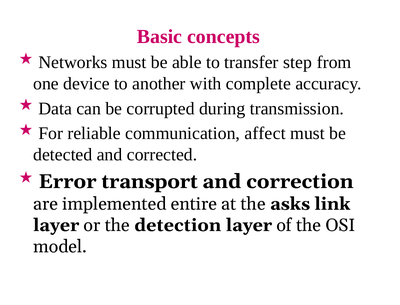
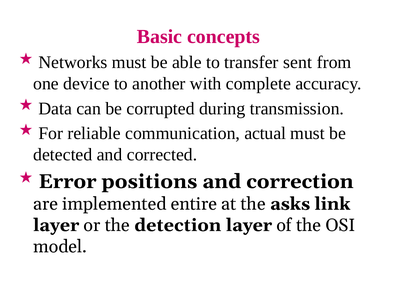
step: step -> sent (298, 63)
affect: affect -> actual (265, 134)
transport: transport -> positions (149, 182)
